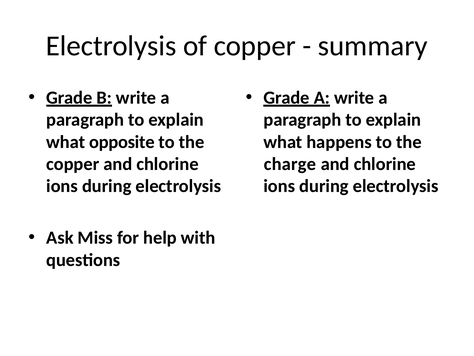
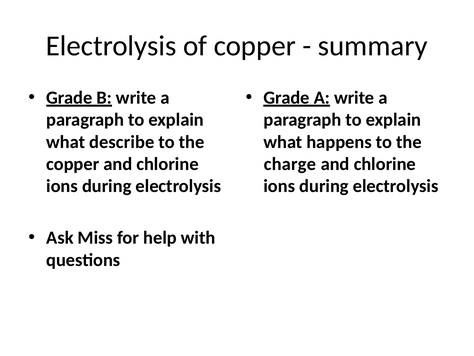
opposite: opposite -> describe (122, 142)
